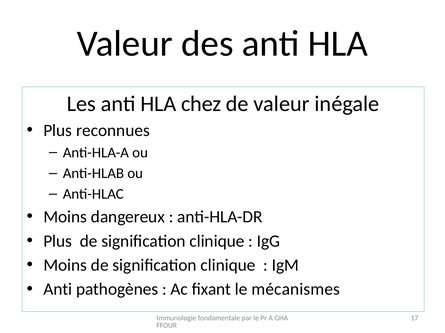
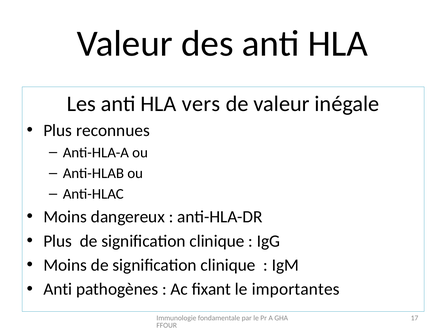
chez: chez -> vers (201, 104)
mécanismes: mécanismes -> importantes (296, 290)
